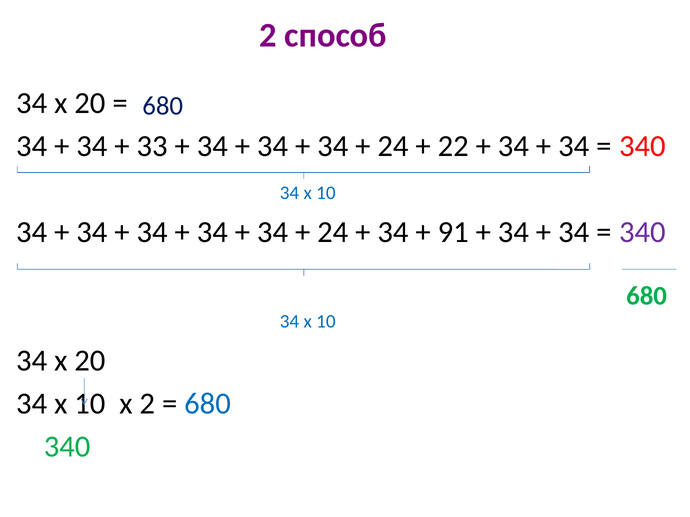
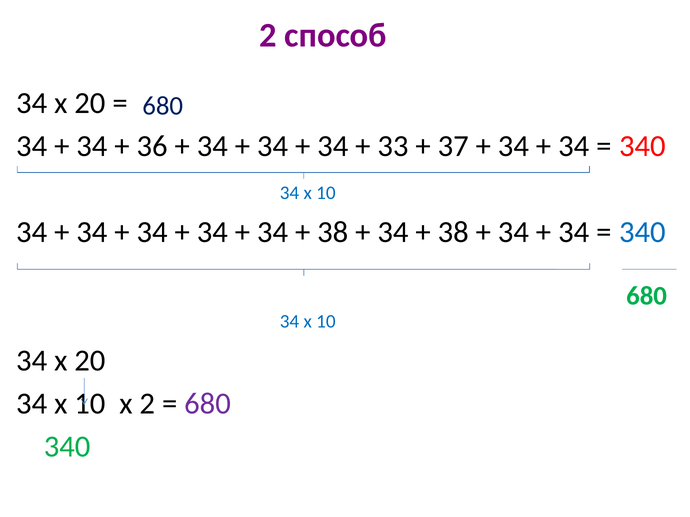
33: 33 -> 36 (152, 146)
24: 24 -> 33 (393, 146)
22: 22 -> 37 (453, 146)
24: 24 -> 38 (333, 232)
91: 91 -> 38 (453, 232)
340 colour: purple -> blue (642, 232)
680 colour: blue -> purple (207, 404)
